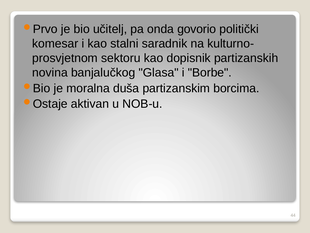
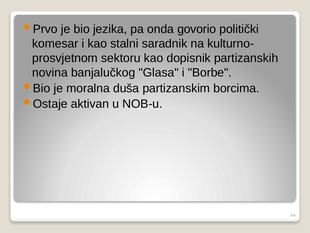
učitelj: učitelj -> jezika (110, 29)
